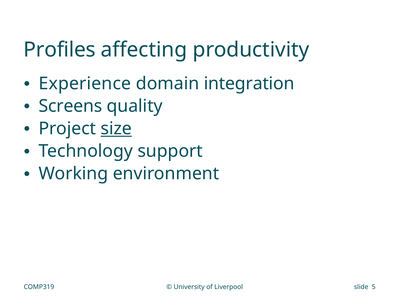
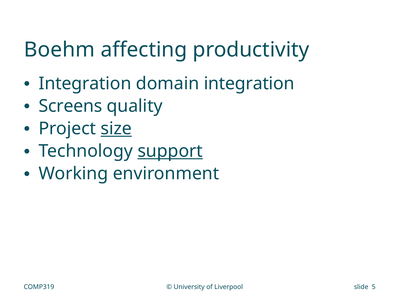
Profiles: Profiles -> Boehm (59, 50)
Experience: Experience -> Integration (85, 84)
support underline: none -> present (170, 151)
